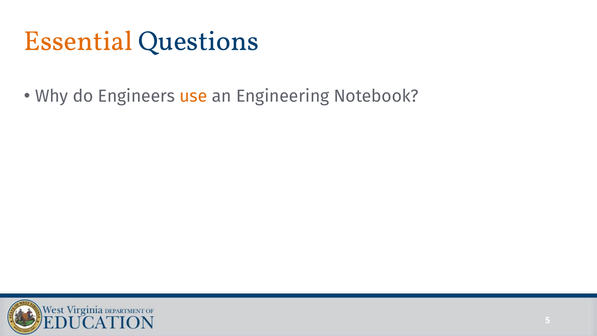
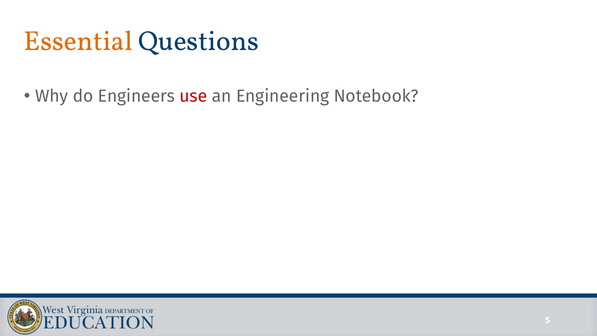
use colour: orange -> red (193, 96)
